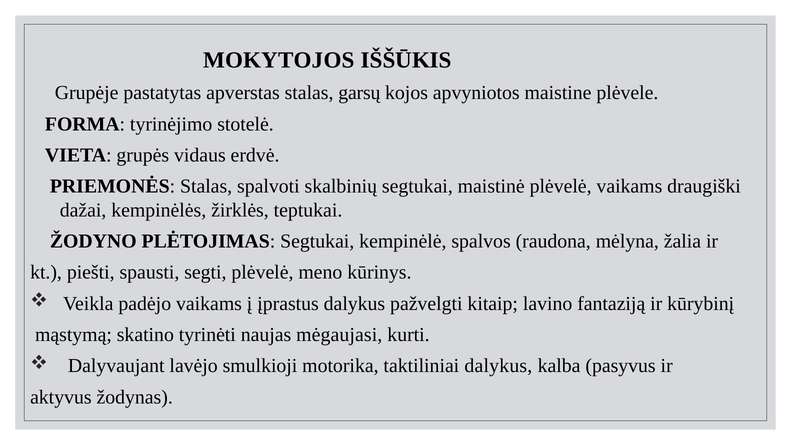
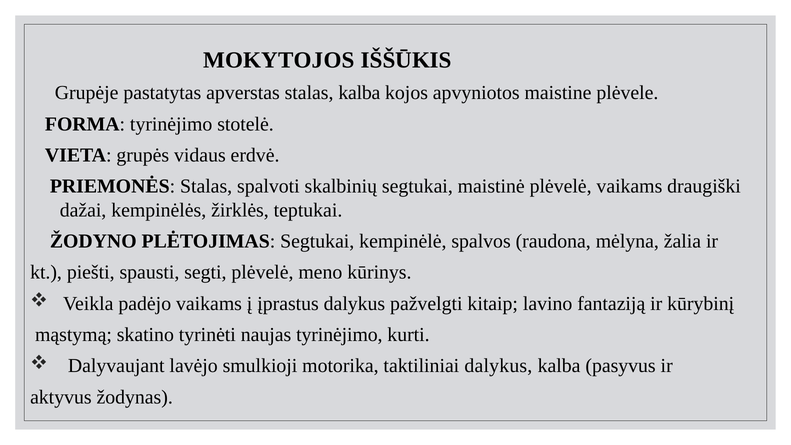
stalas garsų: garsų -> kalba (359, 93)
naujas mėgaujasi: mėgaujasi -> tyrinėjimo (339, 335)
